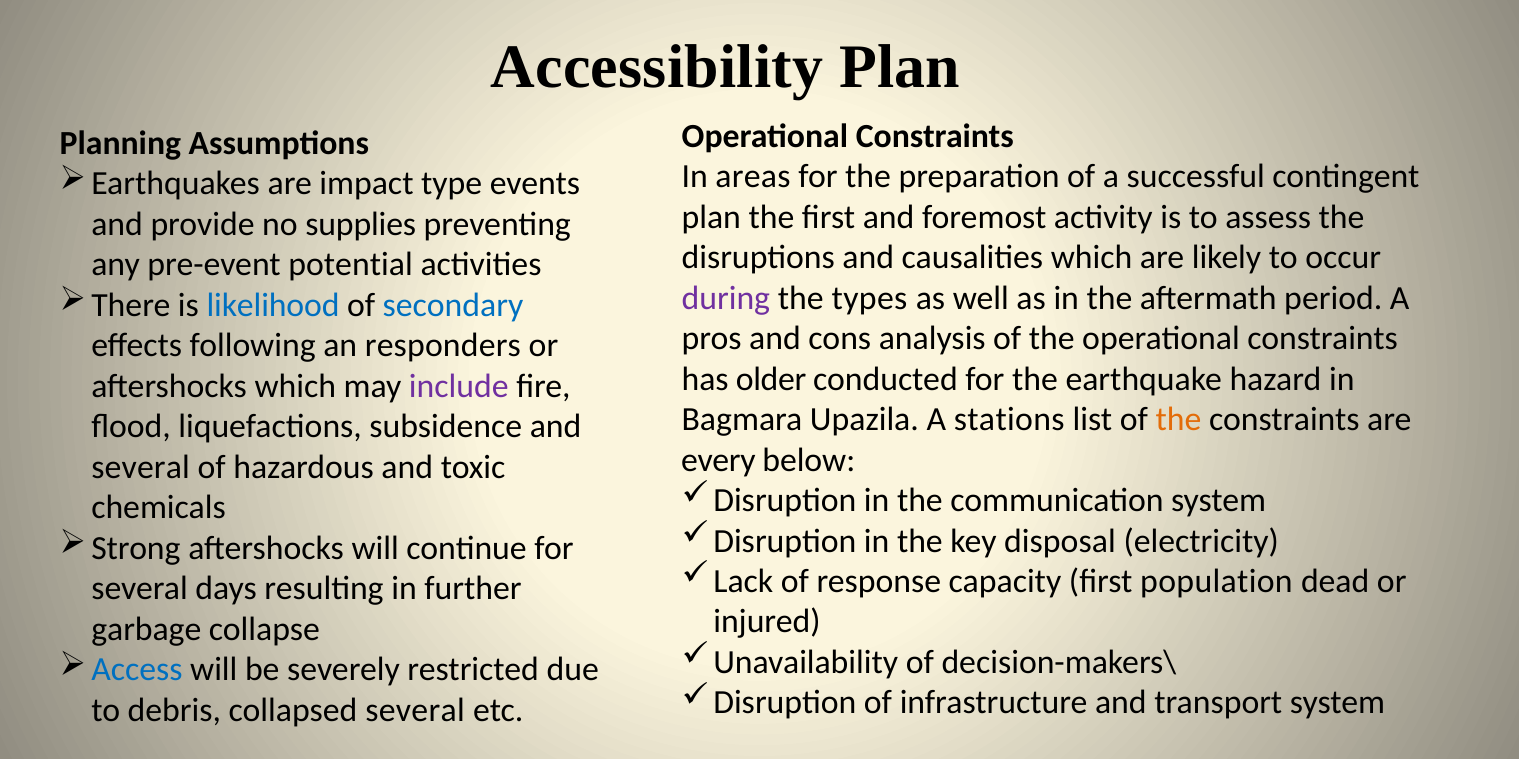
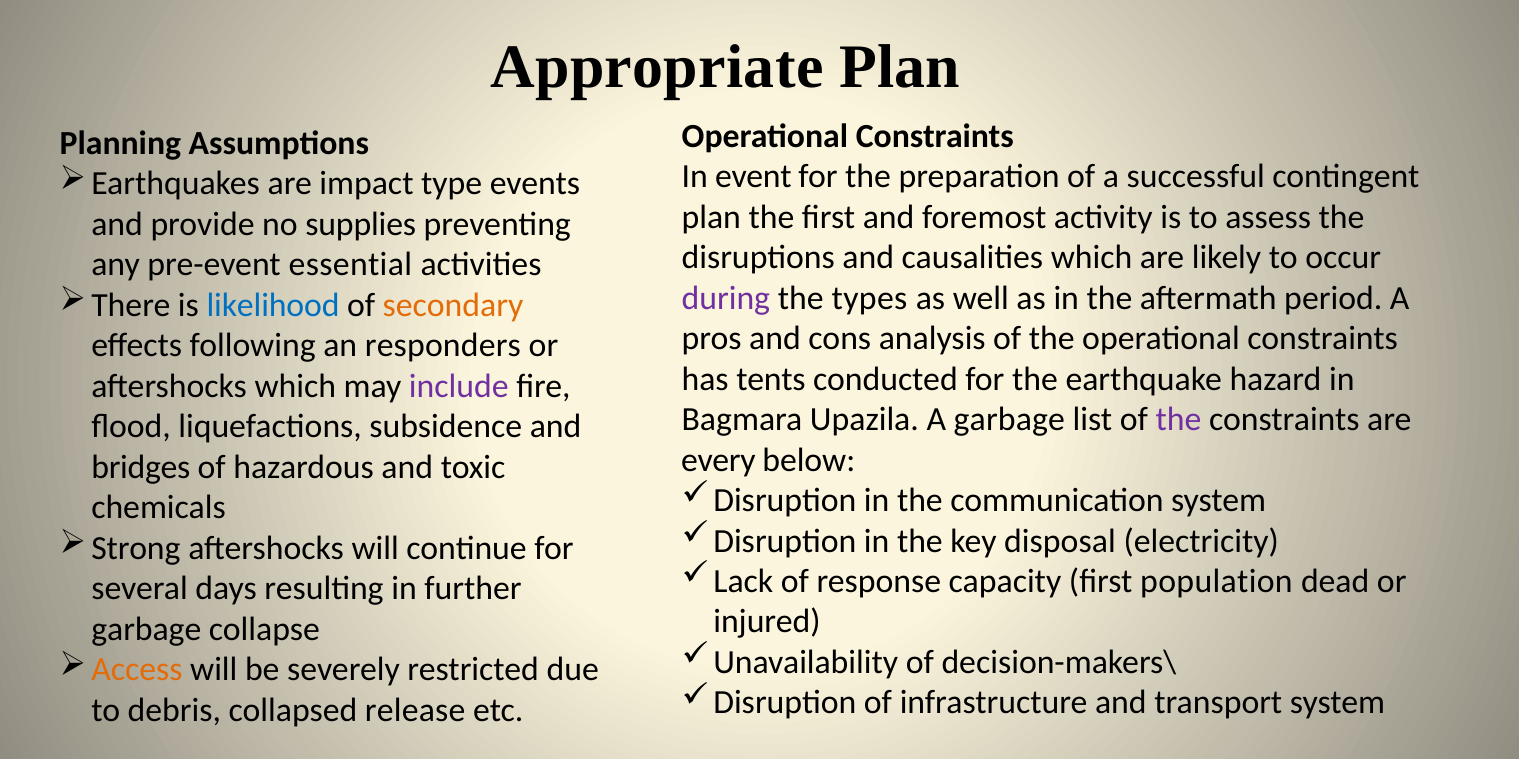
Accessibility: Accessibility -> Appropriate (657, 67)
areas: areas -> event (753, 177)
potential: potential -> essential (350, 265)
secondary colour: blue -> orange (453, 305)
older: older -> tents (771, 379)
A stations: stations -> garbage (1009, 420)
the colour: orange -> purple (1178, 420)
several: several -> bridges (141, 467)
Access colour: blue -> orange (137, 670)
collapsed several: several -> release (415, 711)
